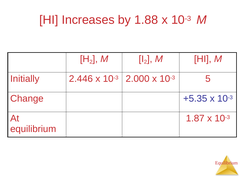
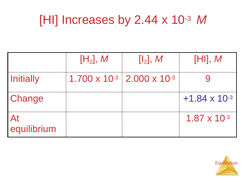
1.88: 1.88 -> 2.44 (146, 20)
2.446: 2.446 -> 1.700 (81, 79)
5: 5 -> 9 (208, 79)
+5.35: +5.35 -> +1.84 (195, 99)
